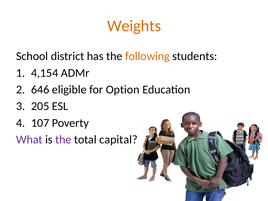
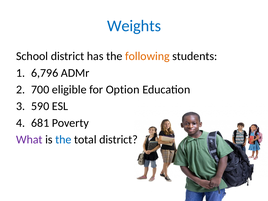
Weights colour: orange -> blue (134, 26)
4,154: 4,154 -> 6,796 (45, 73)
646: 646 -> 700 (40, 90)
205: 205 -> 590 (40, 106)
107: 107 -> 681 (40, 123)
the colour: purple -> blue (63, 140)
total capital: capital -> district (119, 140)
